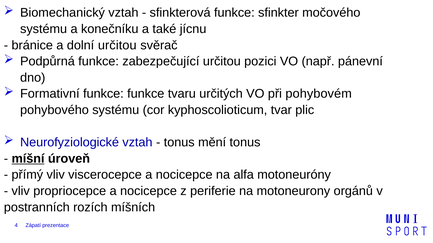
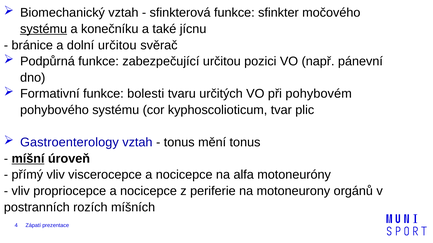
systému underline: none -> present (44, 29)
funkce funkce: funkce -> bolesti (146, 94)
Neurofyziologické: Neurofyziologické -> Gastroenterology (69, 143)
